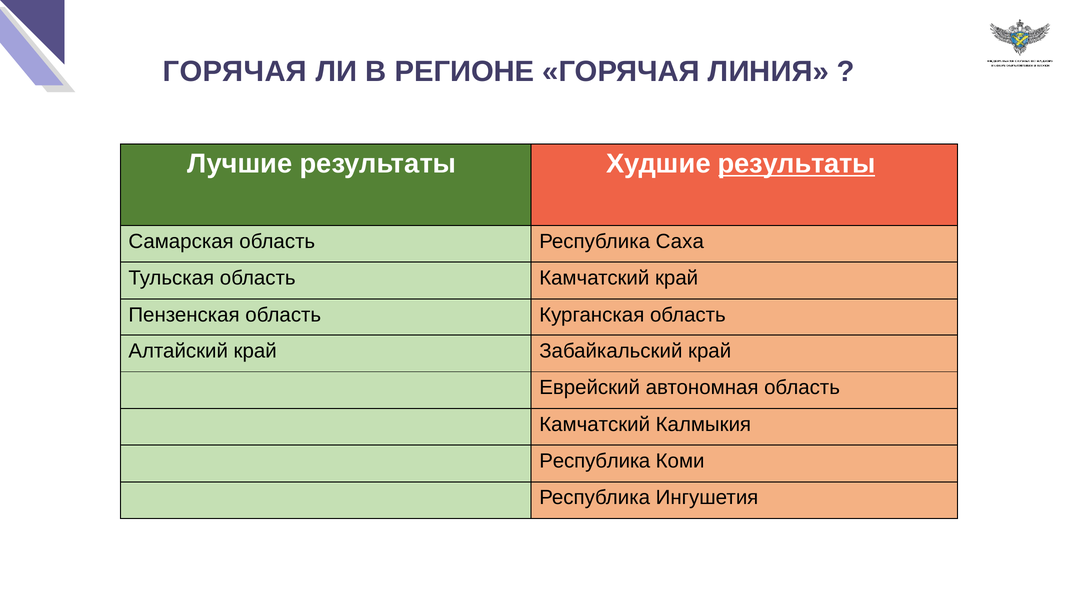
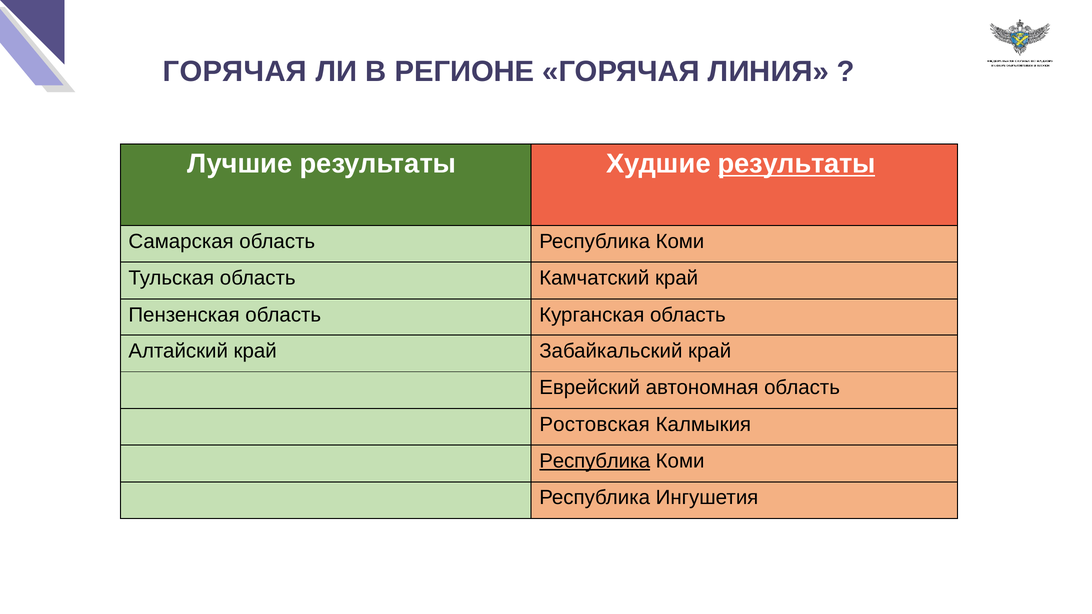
область Республика Саха: Саха -> Коми (680, 242)
Камчатский: Камчатский -> Ростовская (595, 425)
Республика underline: none -> present (595, 461)
